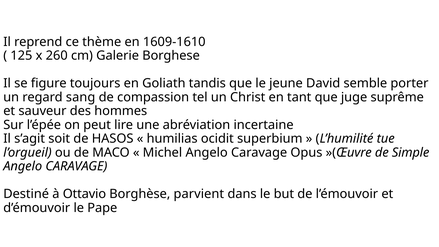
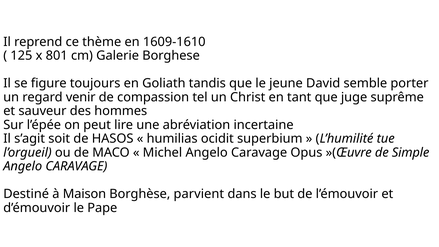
260: 260 -> 801 (57, 56)
sang: sang -> venir (81, 97)
Ottavio: Ottavio -> Maison (84, 194)
